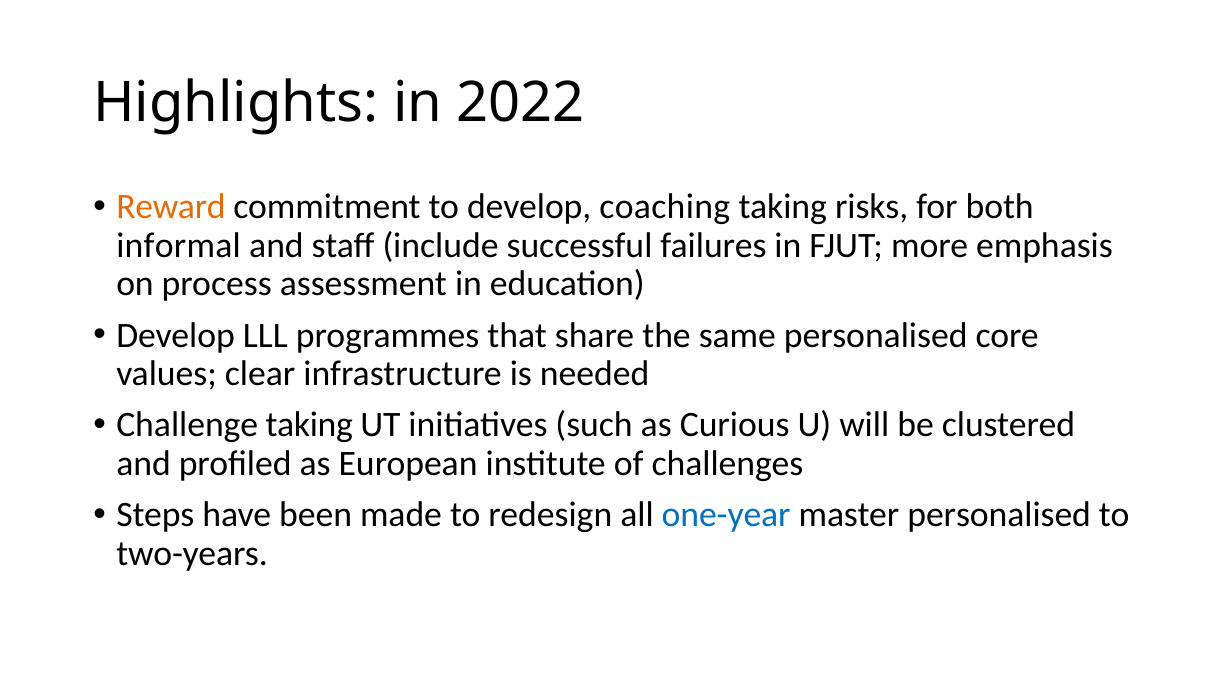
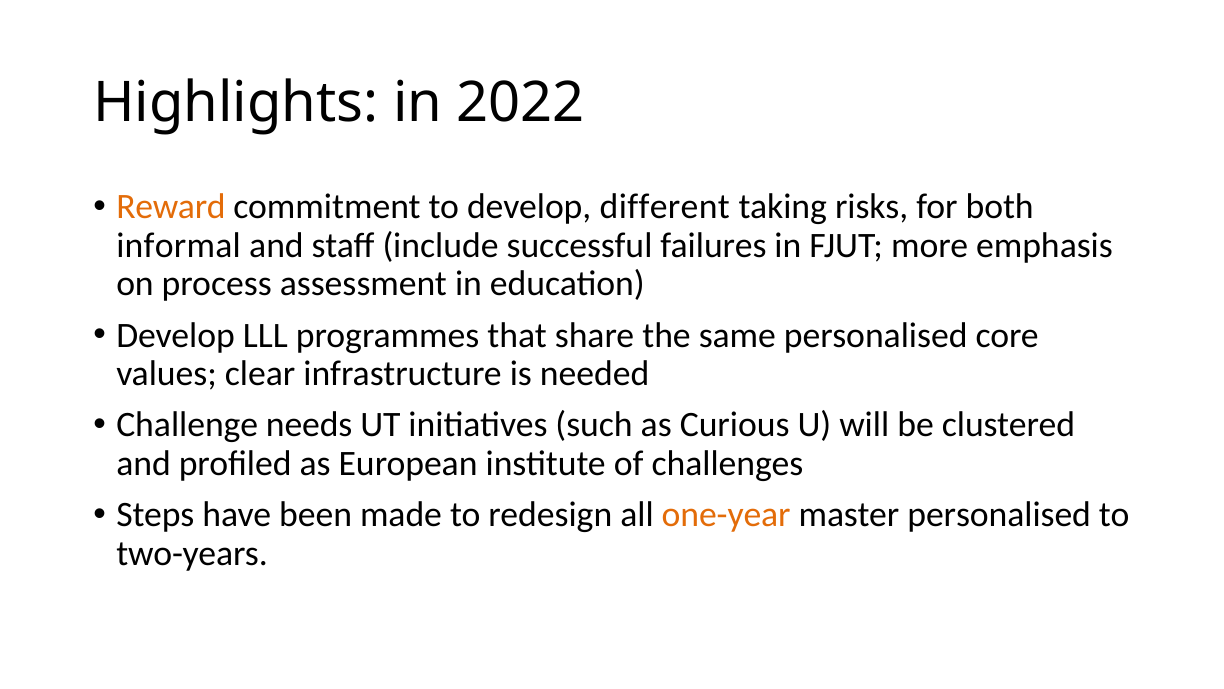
coaching: coaching -> different (665, 207)
Challenge taking: taking -> needs (309, 425)
one-year colour: blue -> orange (726, 515)
